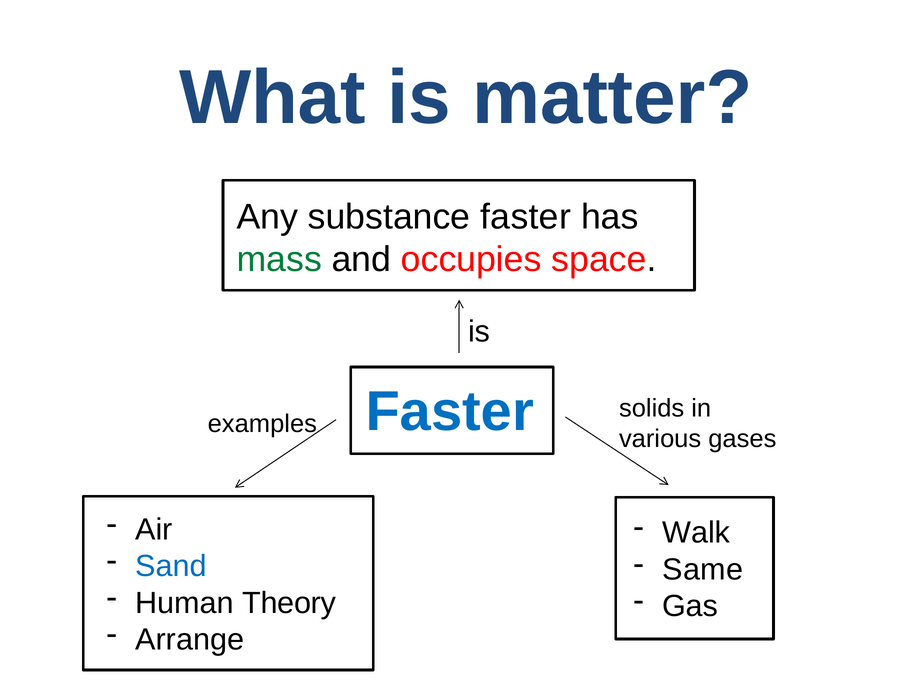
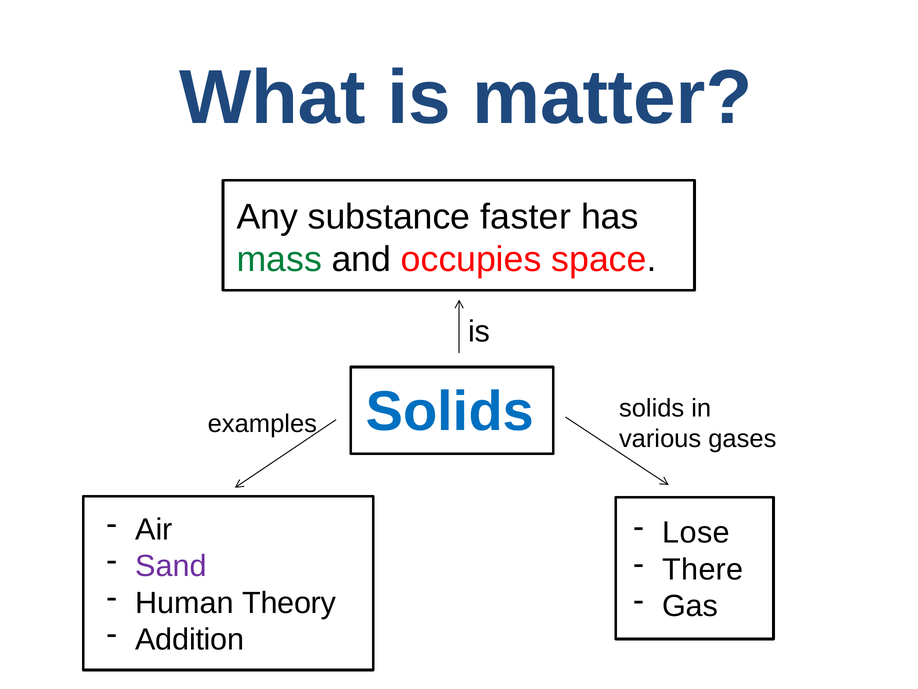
Faster: Faster -> Solids (450, 411)
Walk: Walk -> Lose (696, 532)
Sand colour: blue -> purple (171, 566)
Same: Same -> There (703, 569)
Arrange: Arrange -> Addition (190, 639)
